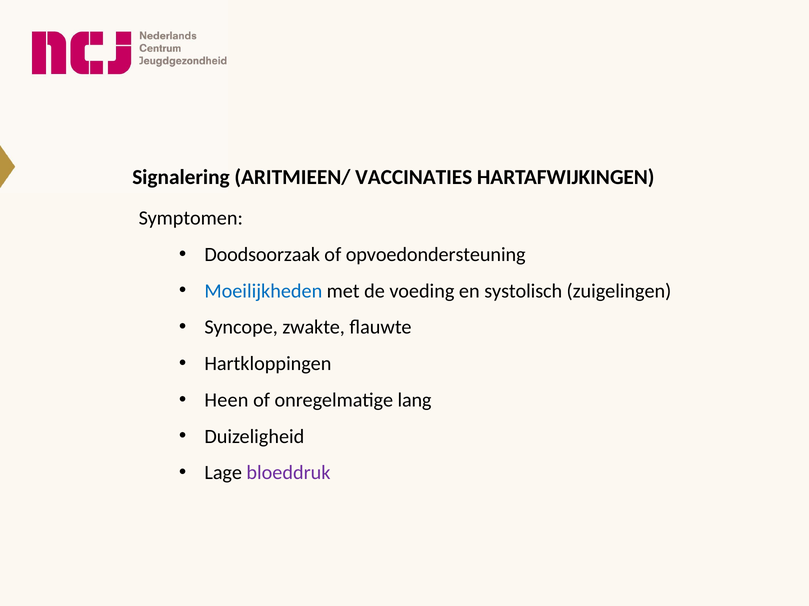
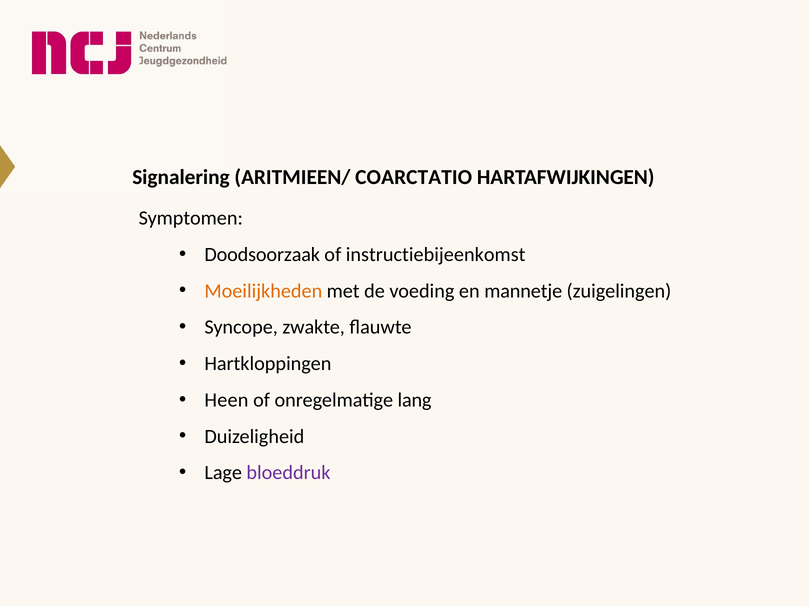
VACCINATIES: VACCINATIES -> COARCTATIO (414, 178)
opvoedondersteuning: opvoedondersteuning -> instructiebijeenkomst (436, 255)
Moeilijkheden colour: blue -> orange (263, 291)
systolisch: systolisch -> mannetje (523, 291)
